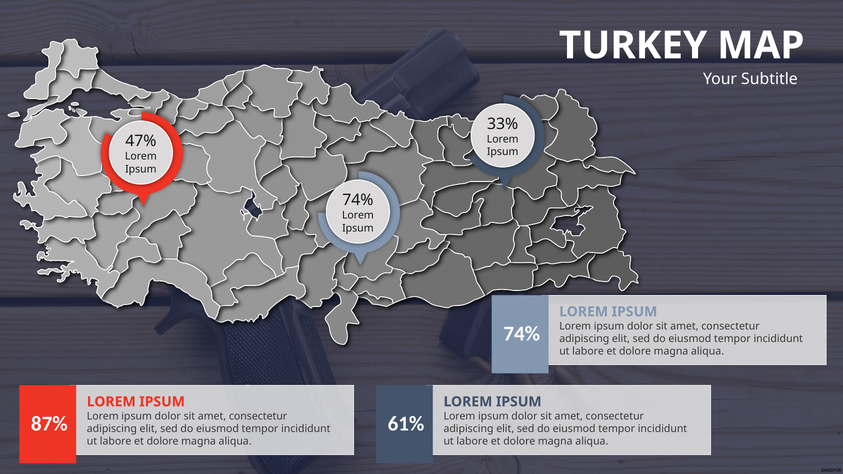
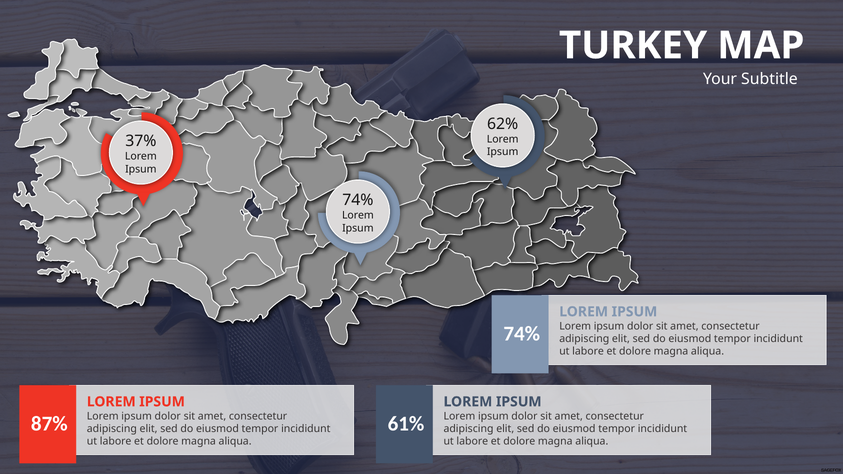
33%: 33% -> 62% (503, 124)
47%: 47% -> 37% (141, 141)
